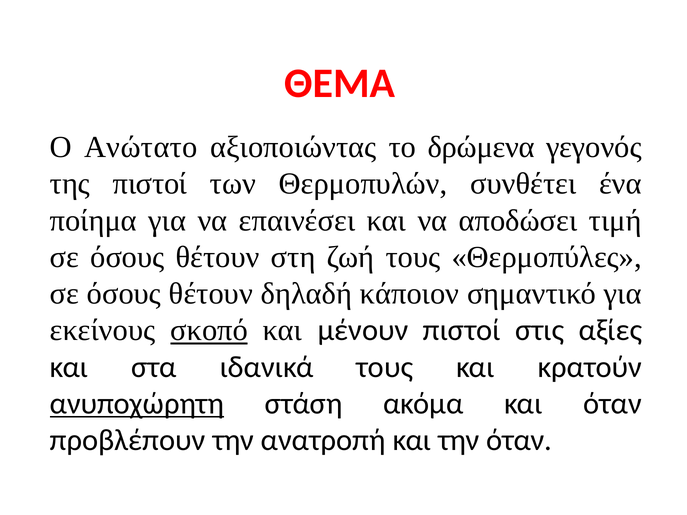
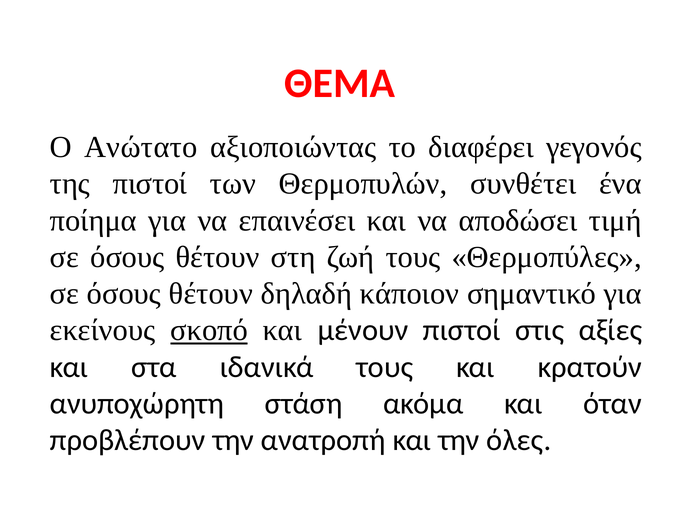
δρώμενα: δρώμενα -> διαφέρει (481, 147)
ανυποχώρητη underline: present -> none (137, 404)
την όταν: όταν -> όλες (519, 441)
